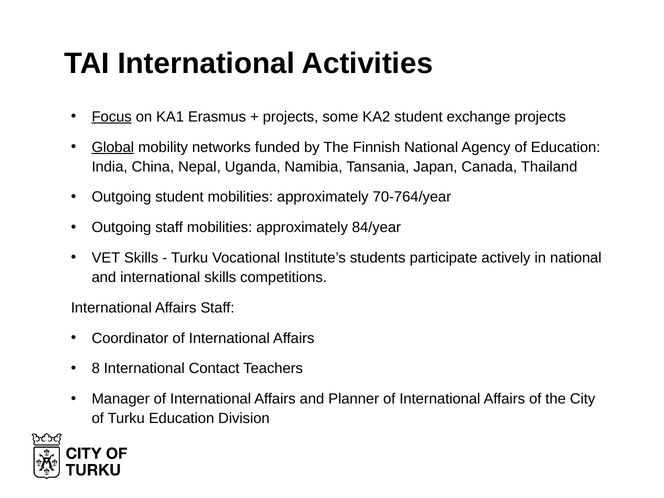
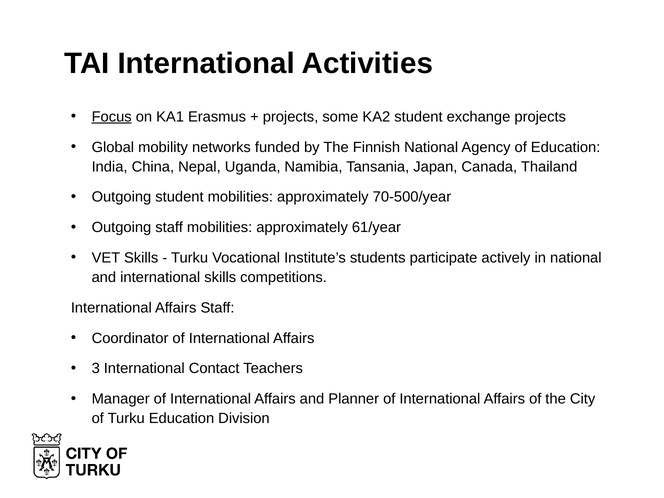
Global underline: present -> none (113, 147)
70-764/year: 70-764/year -> 70-500/year (412, 197)
84/year: 84/year -> 61/year (376, 228)
8: 8 -> 3 (96, 369)
